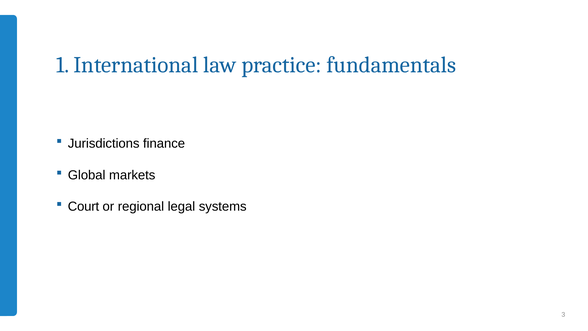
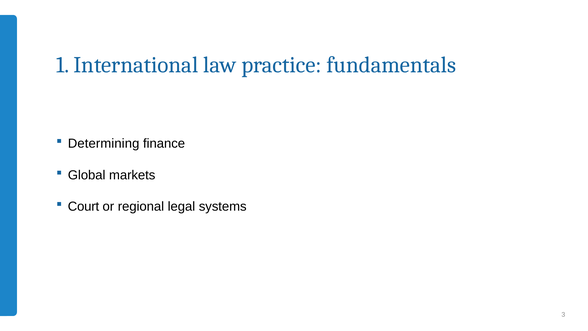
Jurisdictions: Jurisdictions -> Determining (104, 143)
